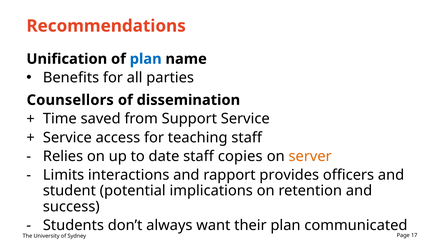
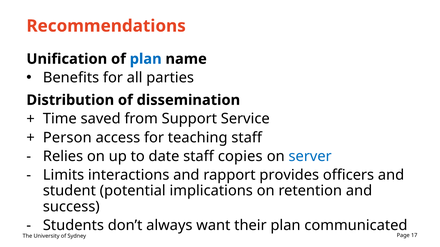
Counsellors: Counsellors -> Distribution (70, 100)
Service: Service -> Person (67, 138)
server colour: orange -> blue (310, 157)
